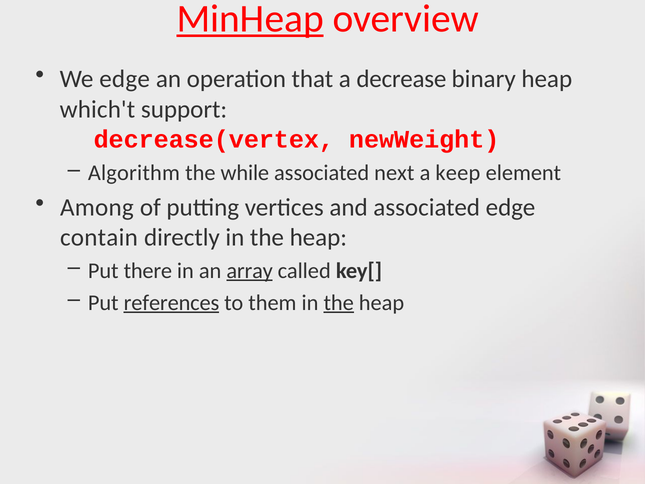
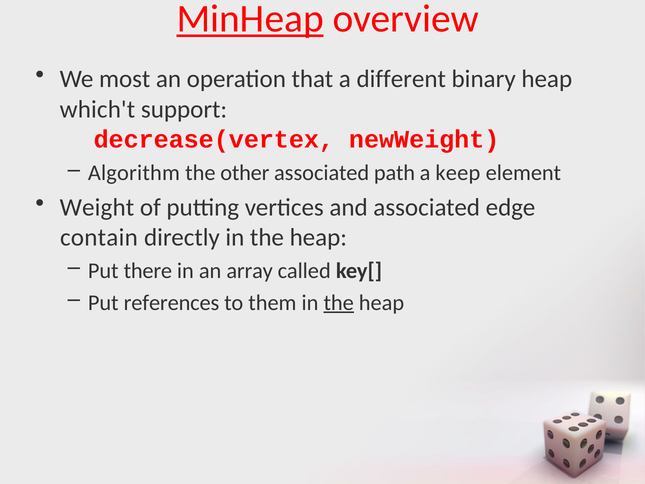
We edge: edge -> most (125, 79)
decrease: decrease -> different (401, 79)
while: while -> other (245, 173)
next: next -> path (394, 173)
Among: Among -> Weight (97, 207)
array underline: present -> none (250, 271)
references underline: present -> none (171, 302)
